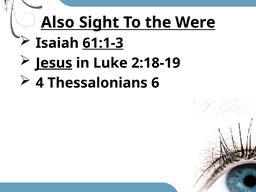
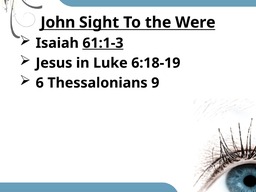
Also: Also -> John (58, 22)
Jesus underline: present -> none (54, 63)
2:18-19: 2:18-19 -> 6:18-19 (156, 63)
4: 4 -> 6 (40, 83)
6: 6 -> 9 (155, 83)
